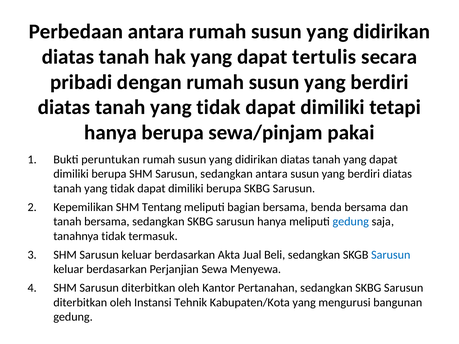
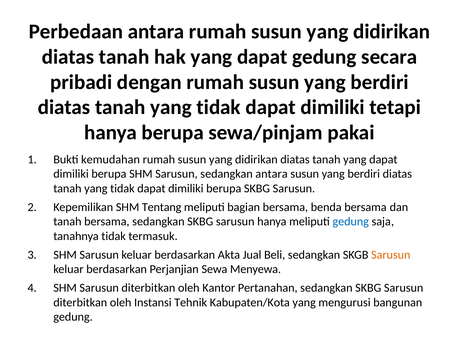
dapat tertulis: tertulis -> gedung (324, 57)
peruntukan: peruntukan -> kemudahan (111, 160)
Sarusun colour: blue -> orange (391, 255)
